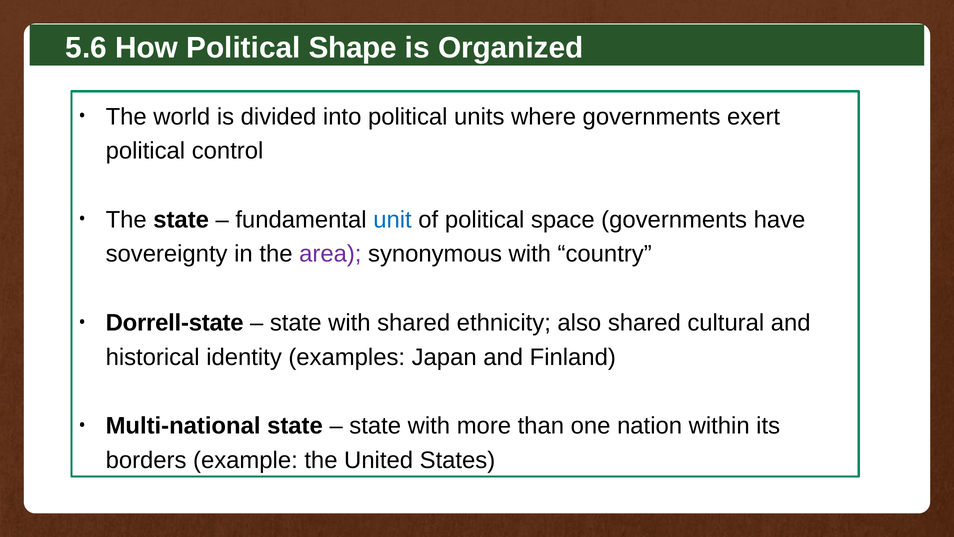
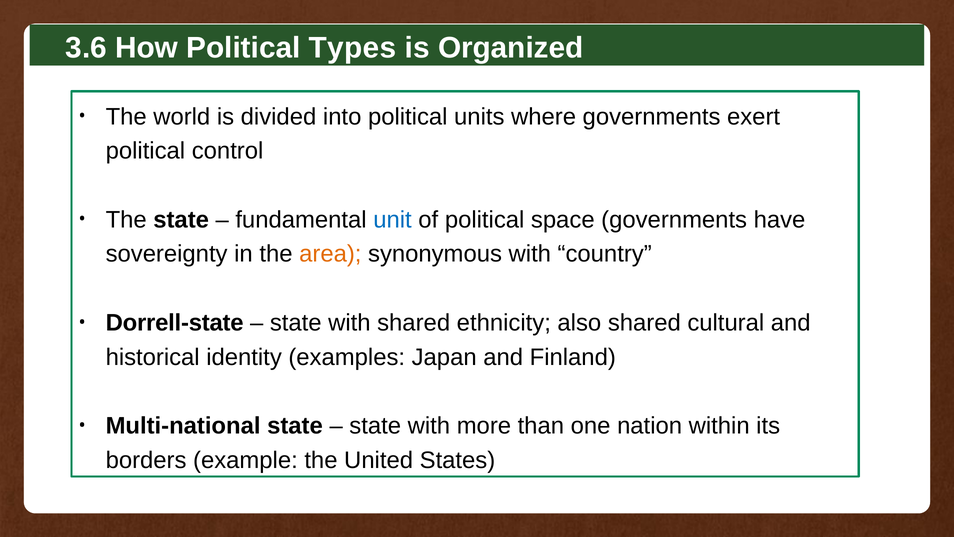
5.6: 5.6 -> 3.6 (86, 48)
Shape: Shape -> Types (353, 48)
area colour: purple -> orange (330, 254)
